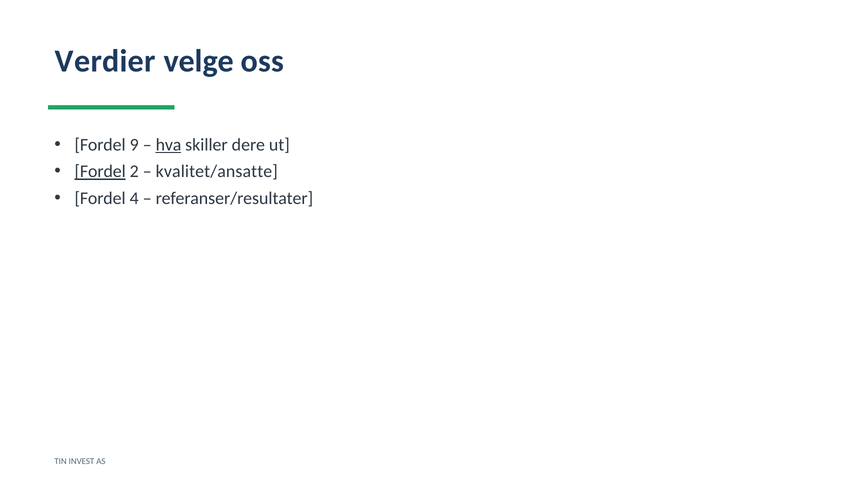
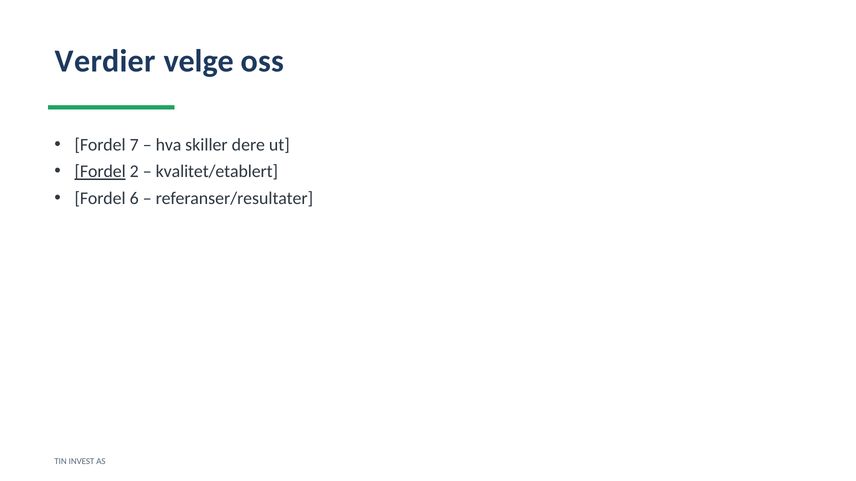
9: 9 -> 7 (134, 145)
hva underline: present -> none (169, 145)
kvalitet/ansatte: kvalitet/ansatte -> kvalitet/etablert (217, 172)
4: 4 -> 6 (134, 199)
